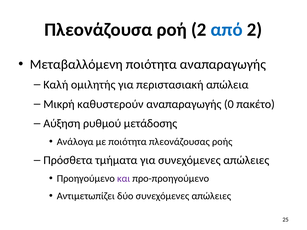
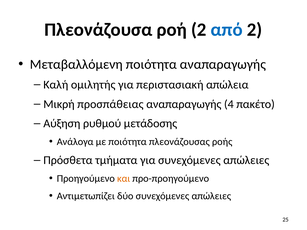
καθυστερούν: καθυστερούν -> προσπάθειας (110, 104)
0: 0 -> 4 (229, 104)
και colour: purple -> orange (124, 179)
